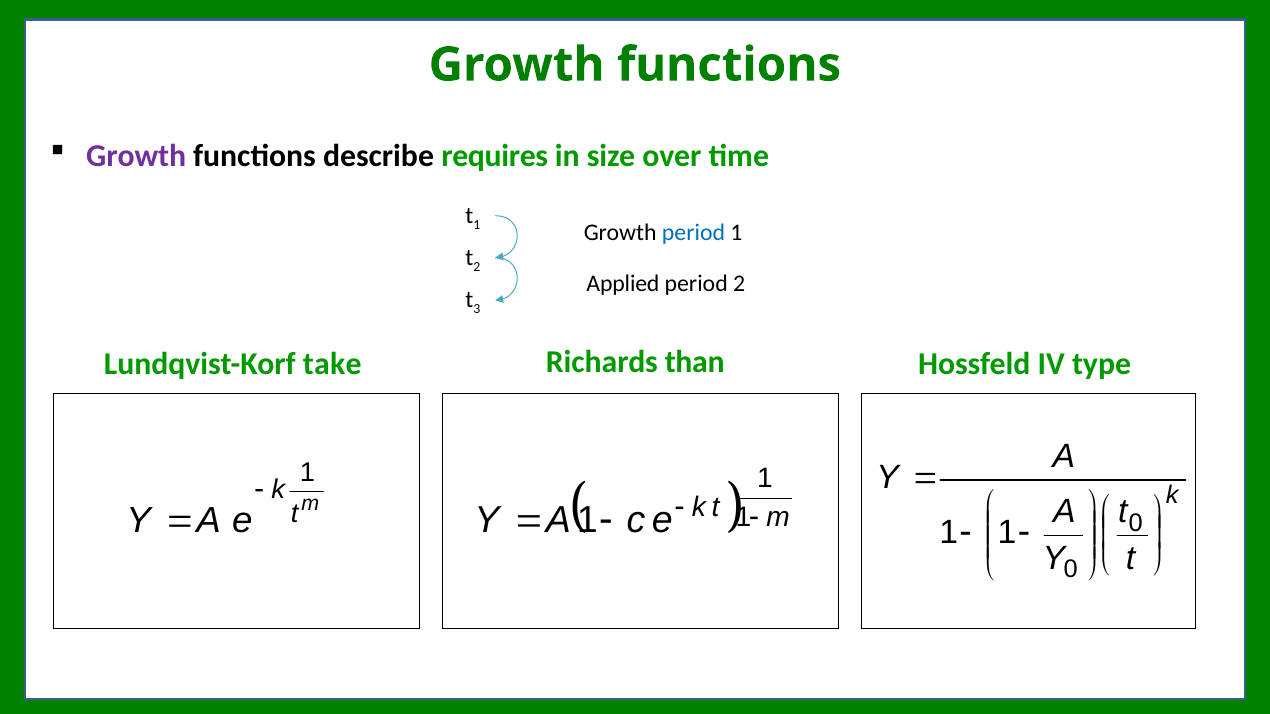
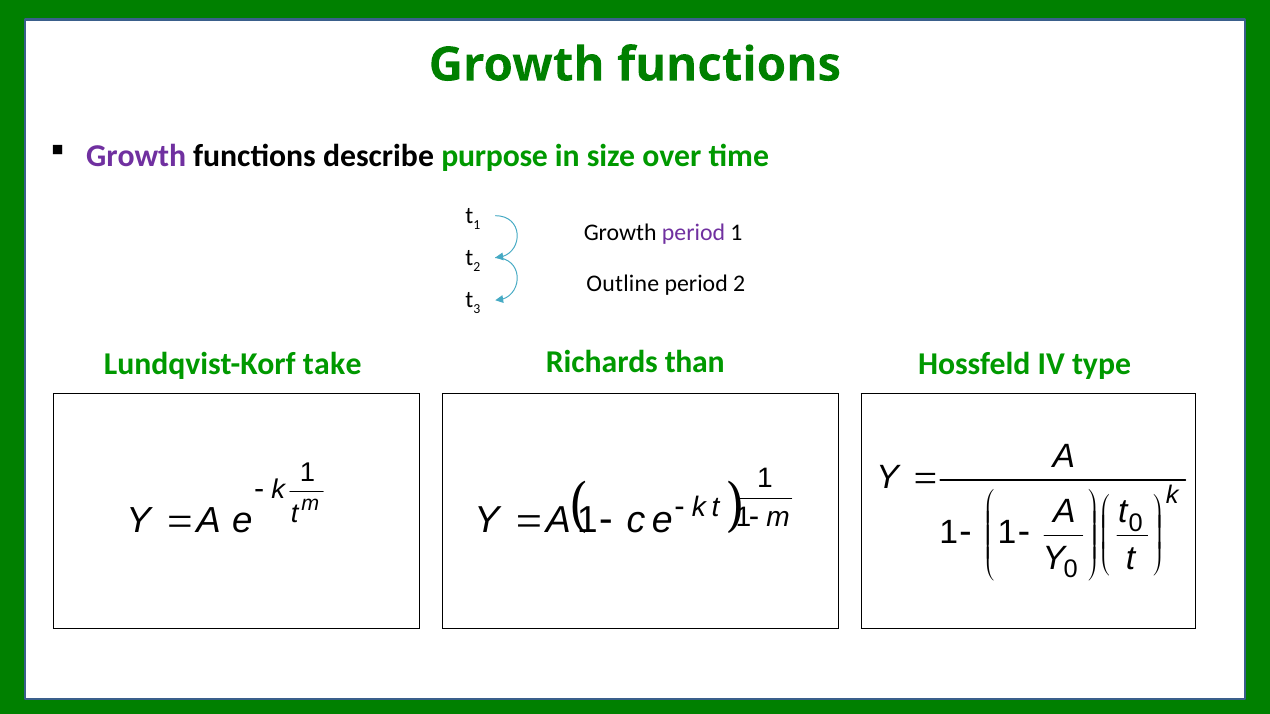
requires: requires -> purpose (495, 156)
period colour: blue -> purple (694, 233)
Applied: Applied -> Outline (623, 284)
